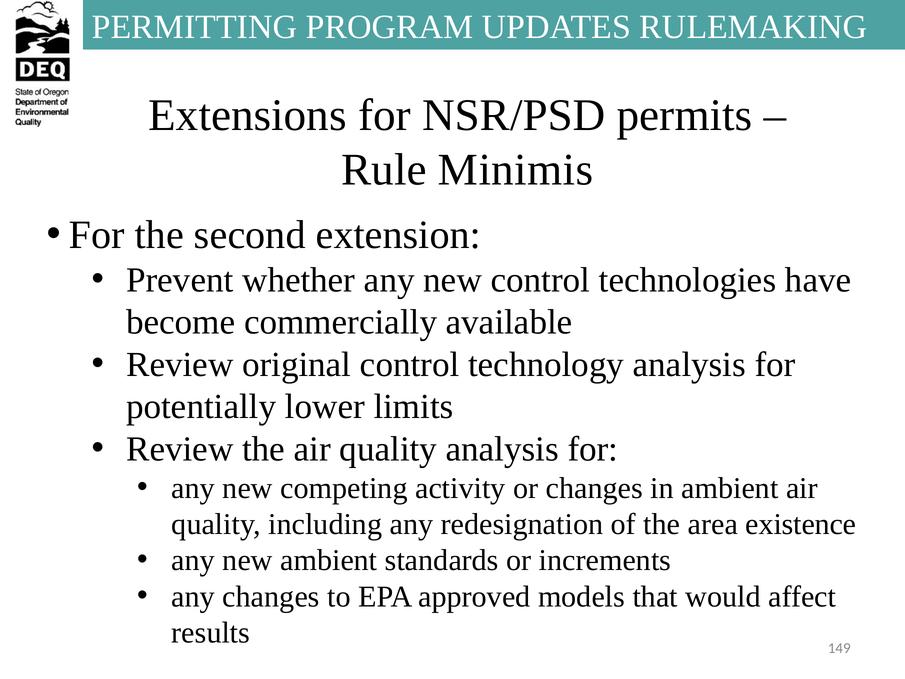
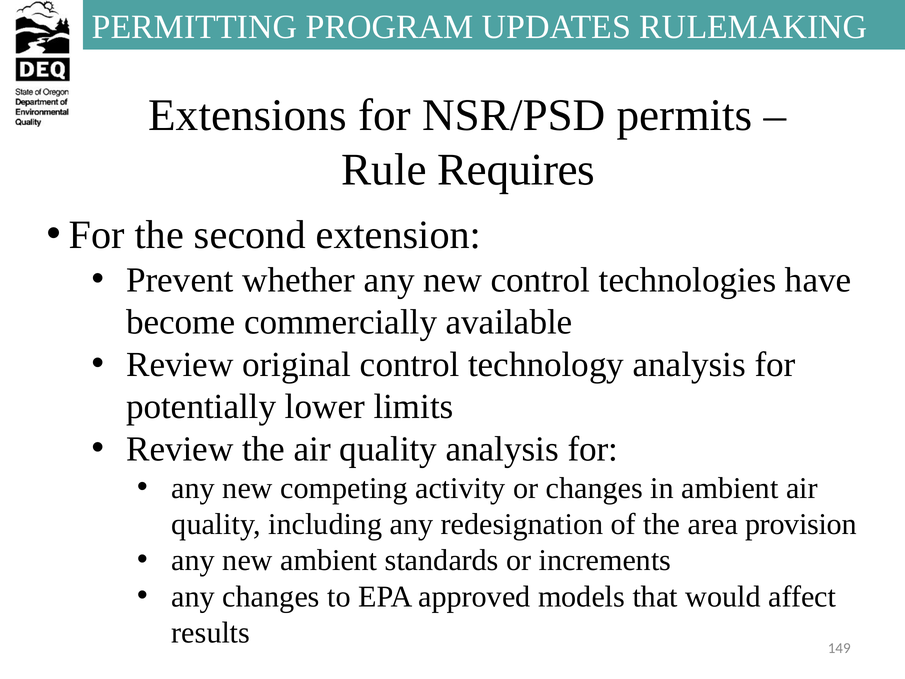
Minimis: Minimis -> Requires (516, 170)
existence: existence -> provision (801, 524)
